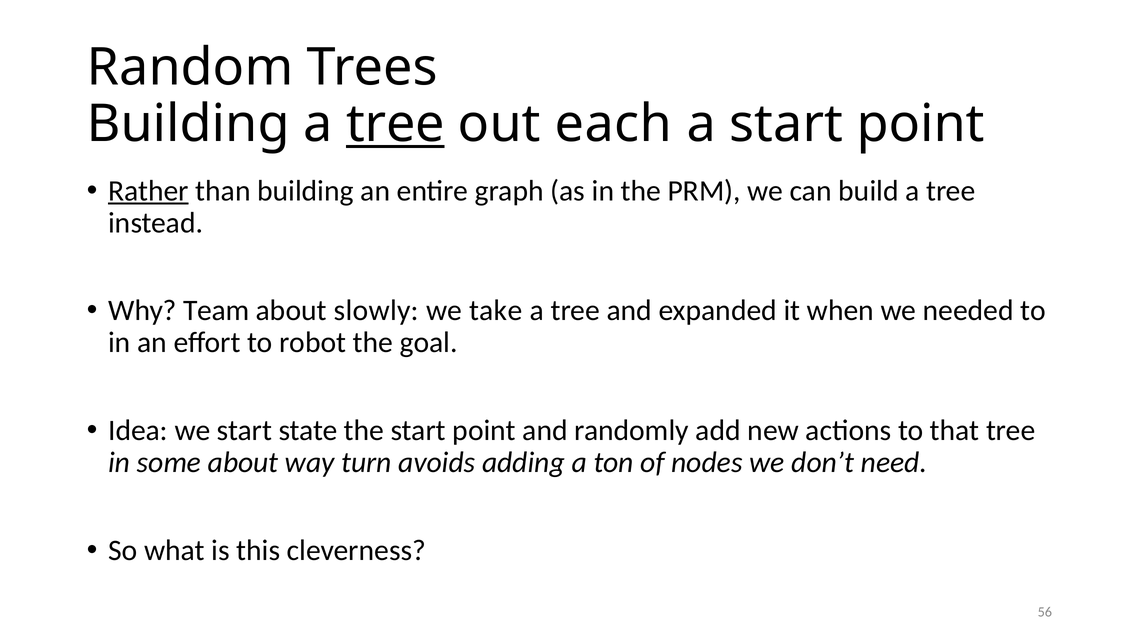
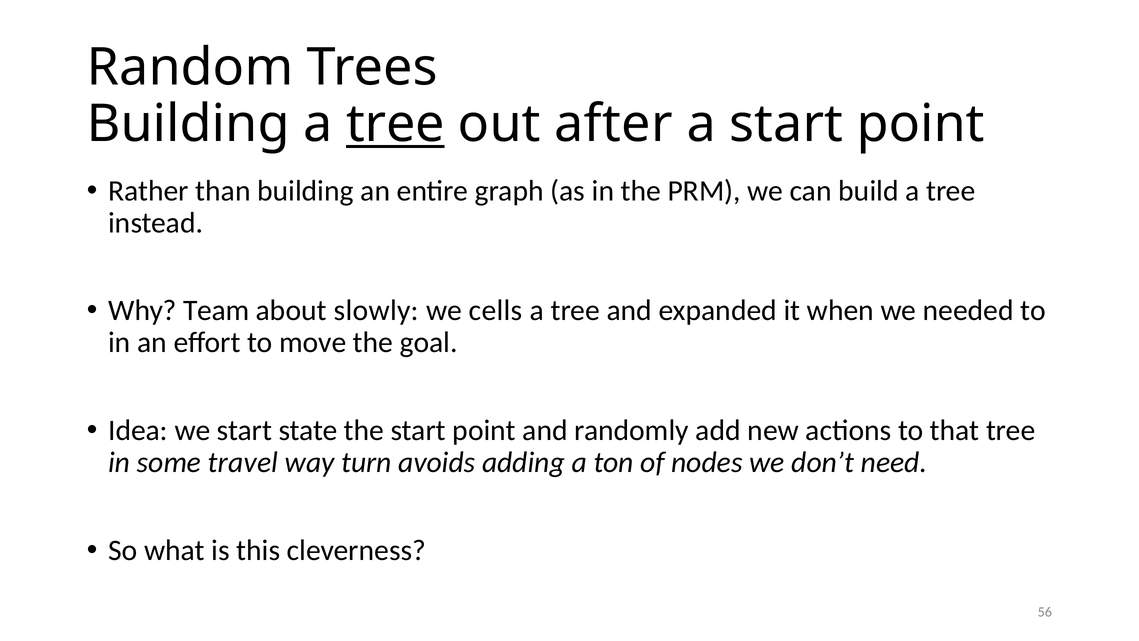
each: each -> after (613, 124)
Rather underline: present -> none (148, 191)
take: take -> cells (496, 310)
robot: robot -> move (313, 342)
some about: about -> travel (243, 462)
